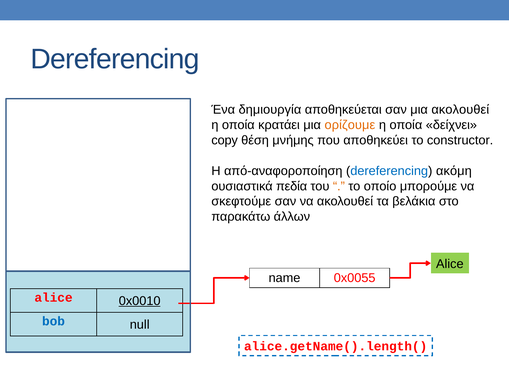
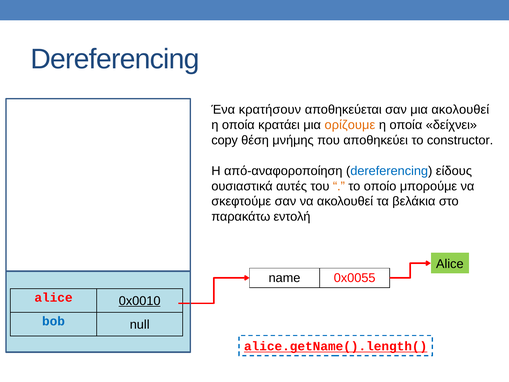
δημιουργία: δημιουργία -> κρατήσουν (270, 110)
ακόμη: ακόμη -> είδους (454, 171)
πεδία: πεδία -> αυτές (292, 186)
άλλων: άλλων -> εντολή (292, 217)
alice.getName().length( underline: none -> present (336, 346)
